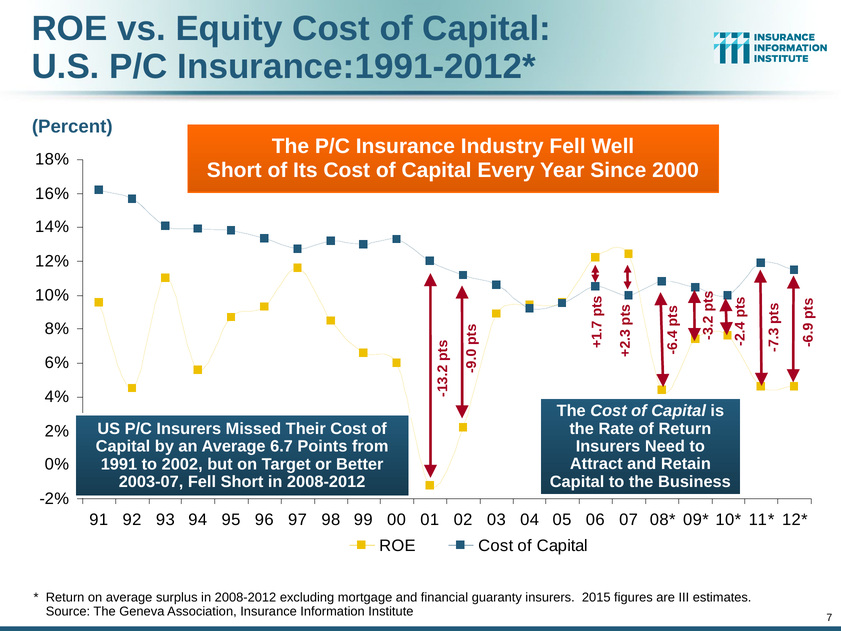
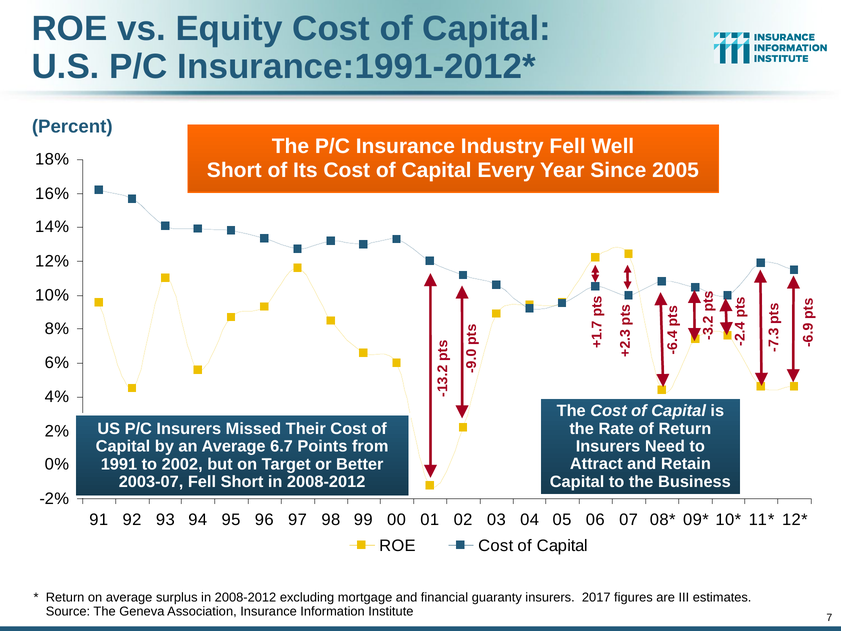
2000: 2000 -> 2005 (676, 170)
2015: 2015 -> 2017 (596, 597)
